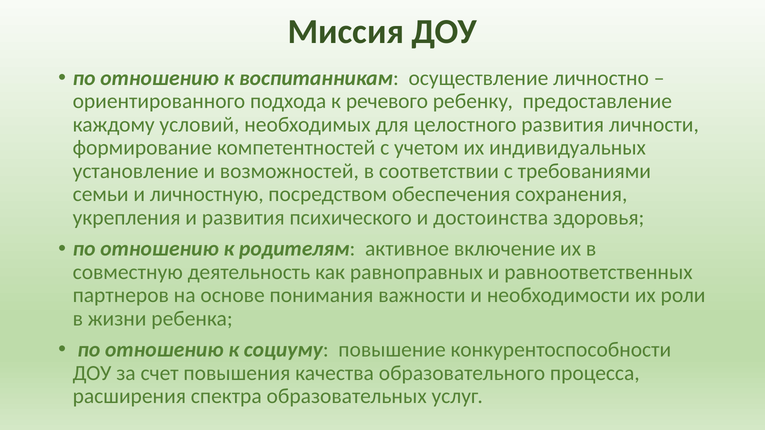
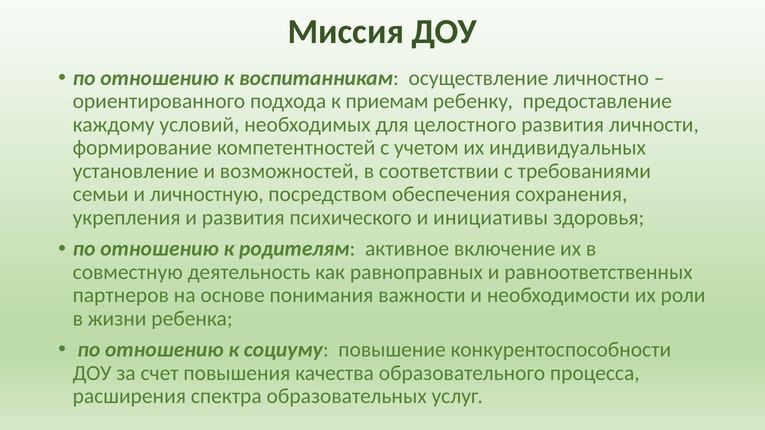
речевого: речевого -> приемам (387, 101)
достоинства: достоинства -> инициативы (491, 218)
